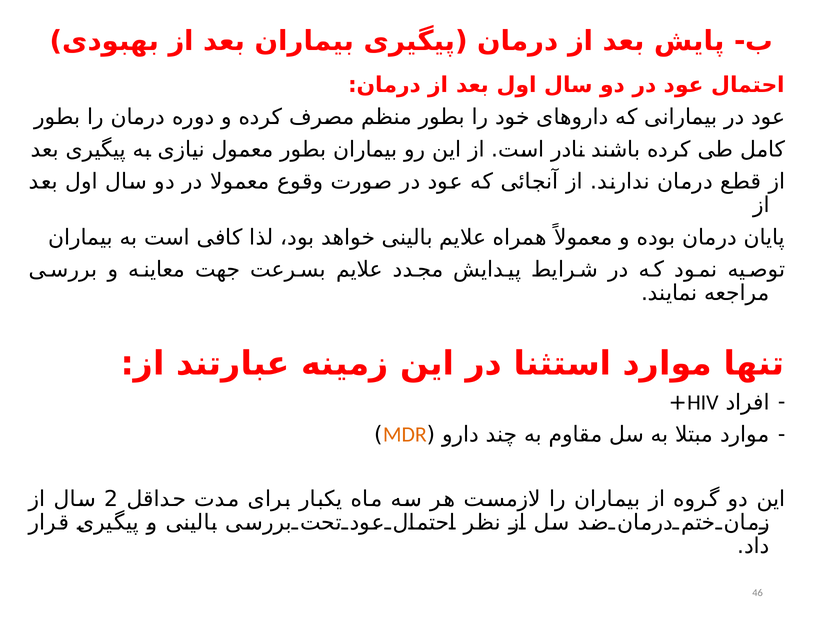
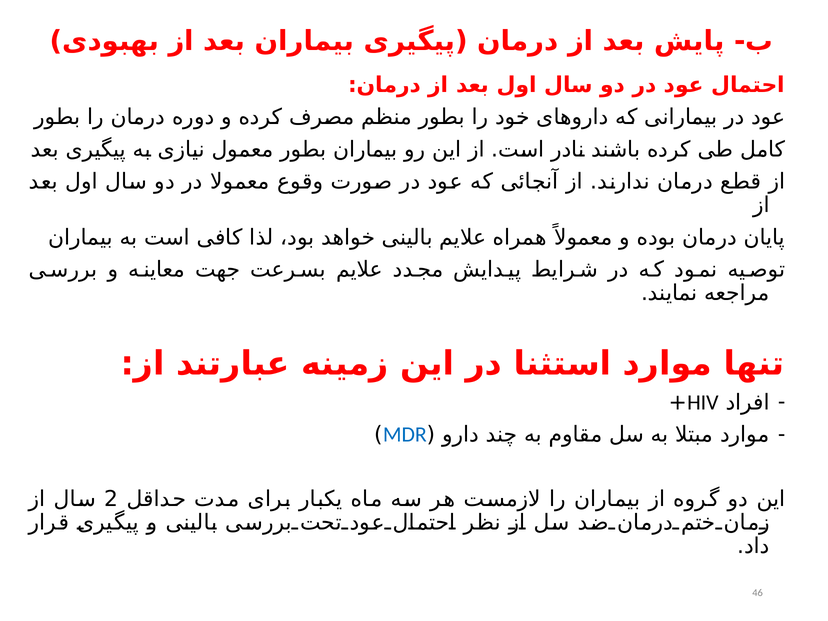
MDR colour: orange -> blue (405, 435)
